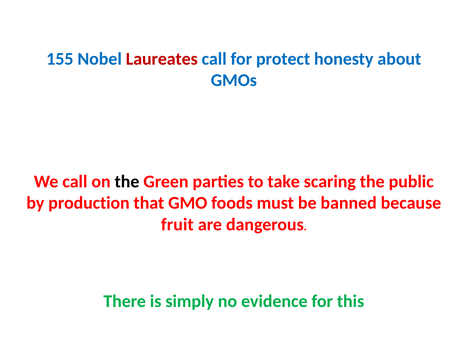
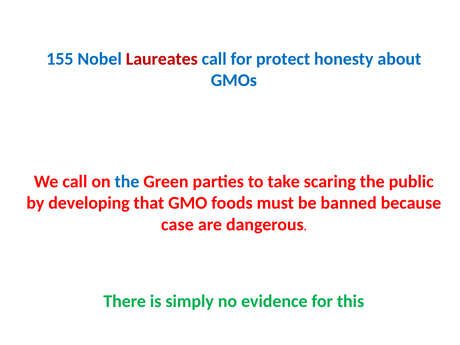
the colour: black -> blue (127, 182)
production: production -> developing (89, 203)
fruit: fruit -> case (177, 225)
